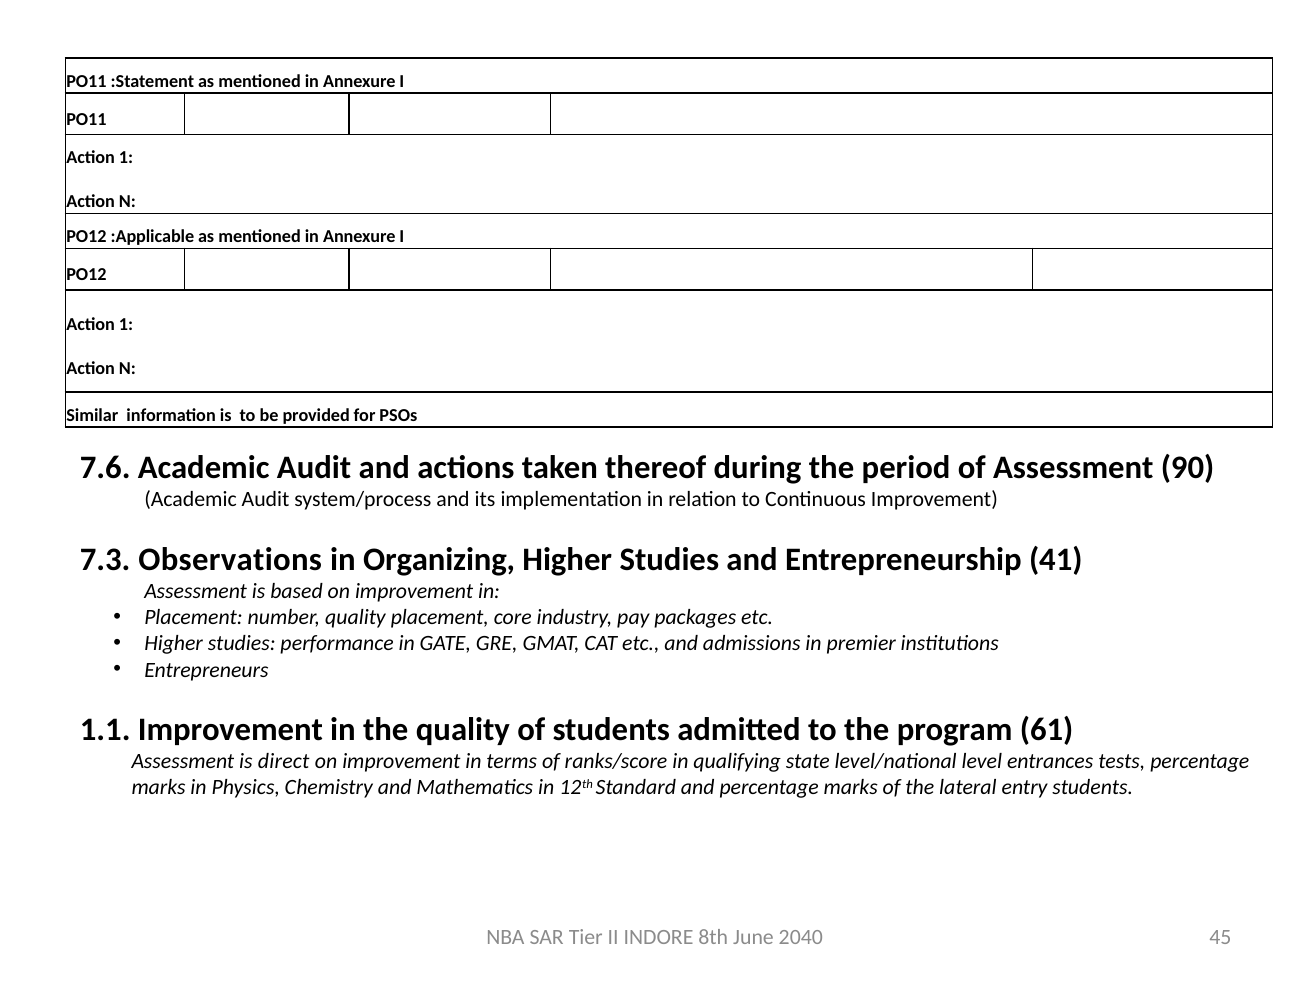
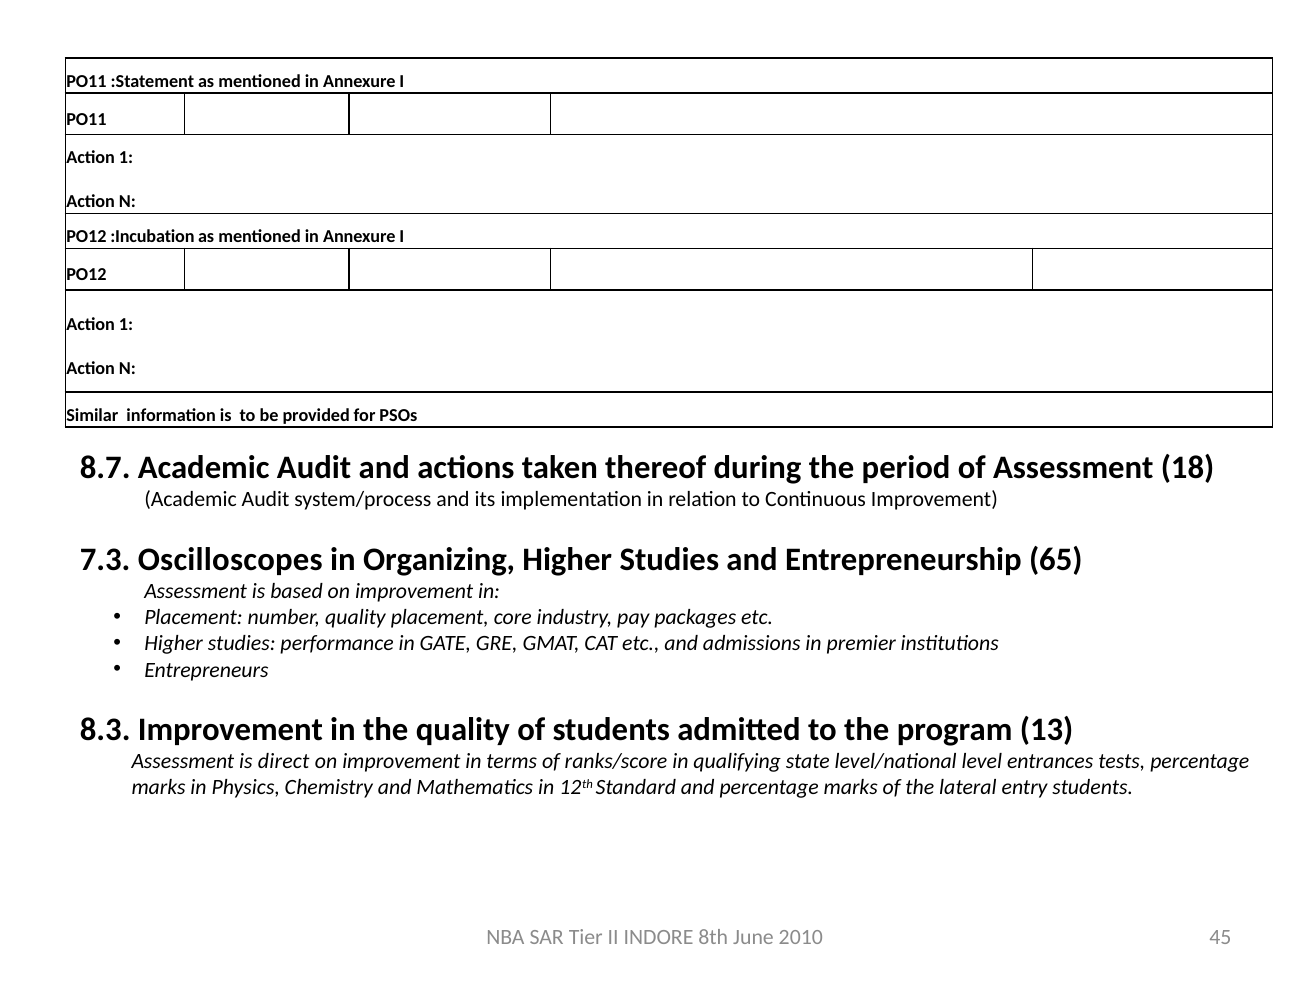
:Applicable: :Applicable -> :Incubation (153, 237)
7.6: 7.6 -> 8.7 (105, 468)
90: 90 -> 18 (1188, 468)
Observations: Observations -> Oscilloscopes (230, 560)
41: 41 -> 65 (1056, 560)
1.1: 1.1 -> 8.3 (105, 730)
61: 61 -> 13 (1047, 730)
2040: 2040 -> 2010 (801, 938)
